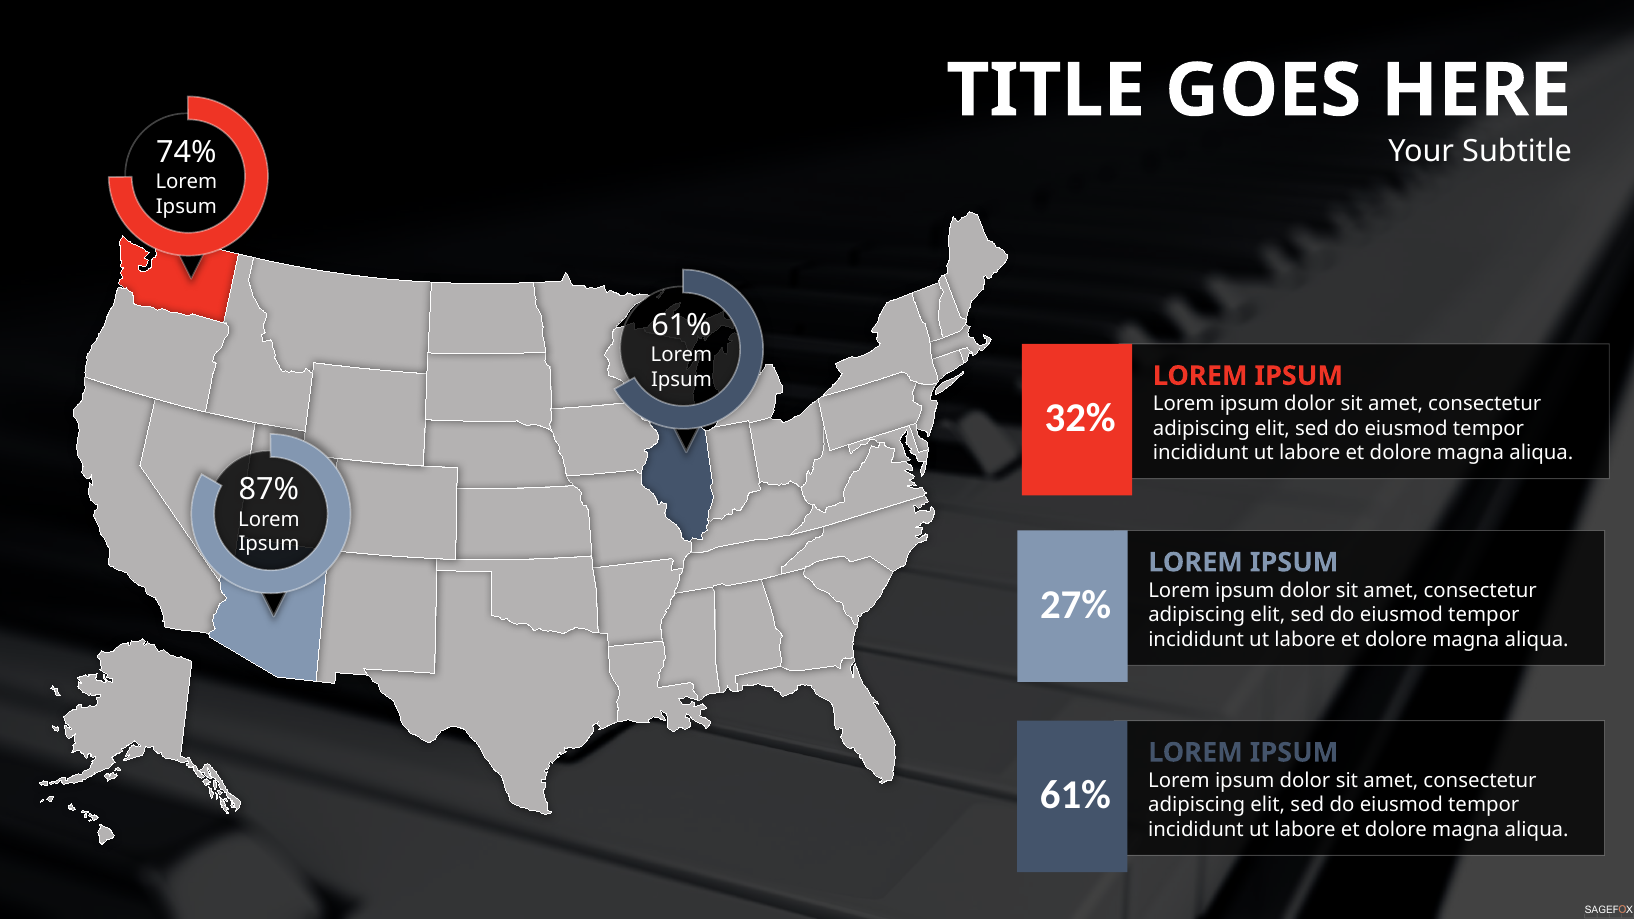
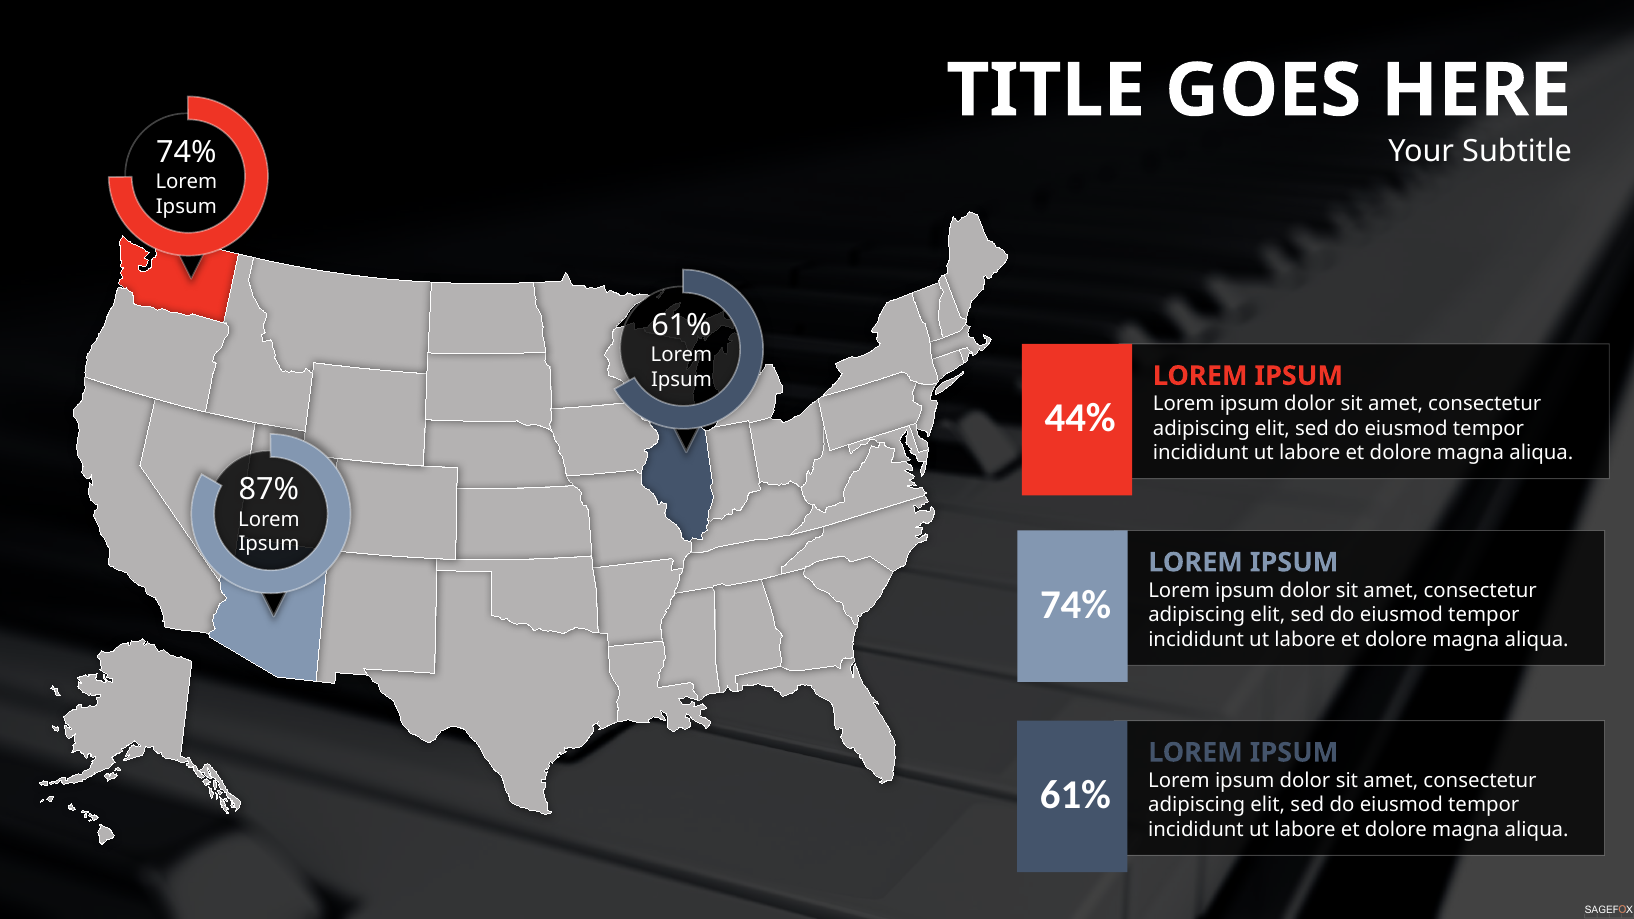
32%: 32% -> 44% (1080, 418)
27%: 27% -> 74% (1076, 605)
